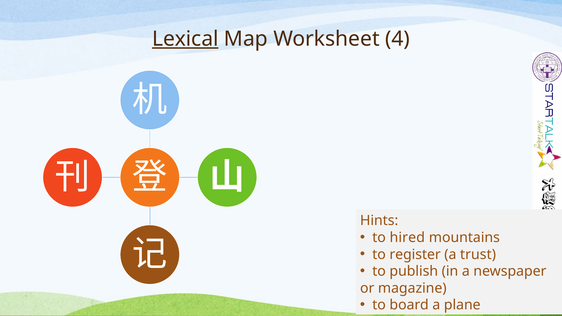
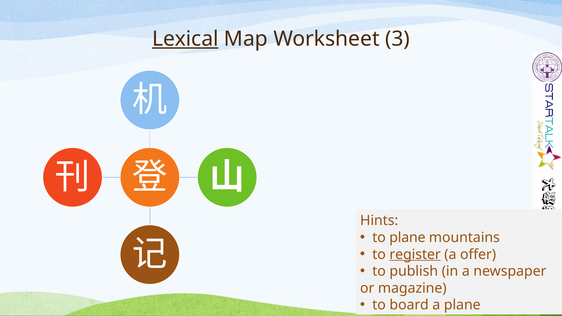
4: 4 -> 3 (397, 39)
to hired: hired -> plane (407, 238)
register underline: none -> present (415, 254)
trust: trust -> offer (478, 254)
